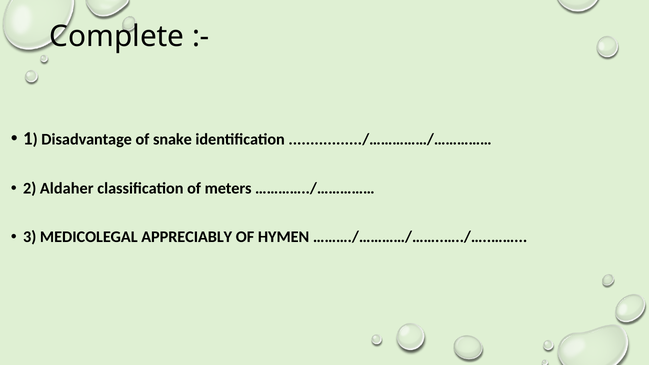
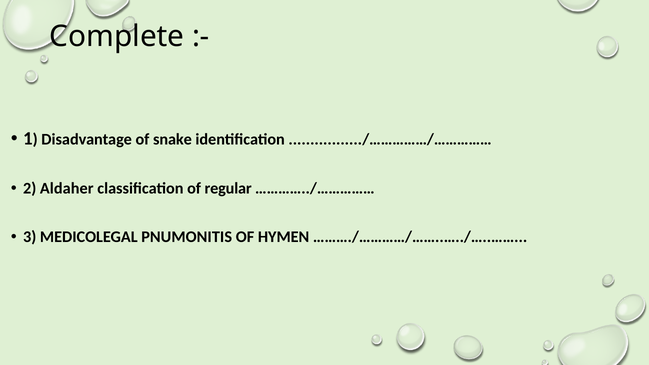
meters: meters -> regular (228, 189)
APPRECIABLY: APPRECIABLY -> PNUMONITIS (187, 237)
